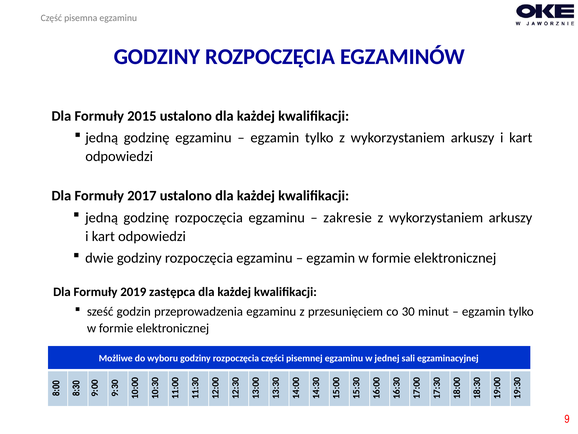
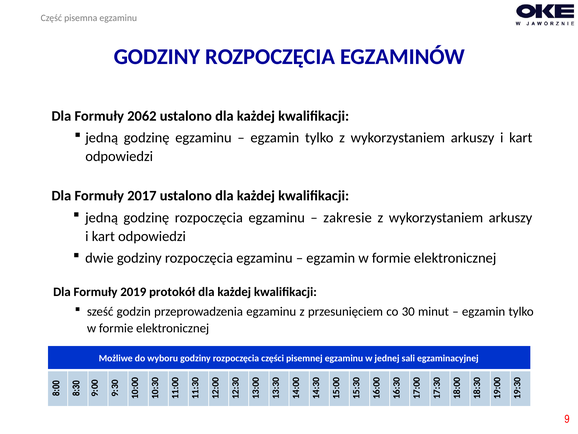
2015: 2015 -> 2062 (142, 116)
zastępca: zastępca -> protokół (172, 292)
